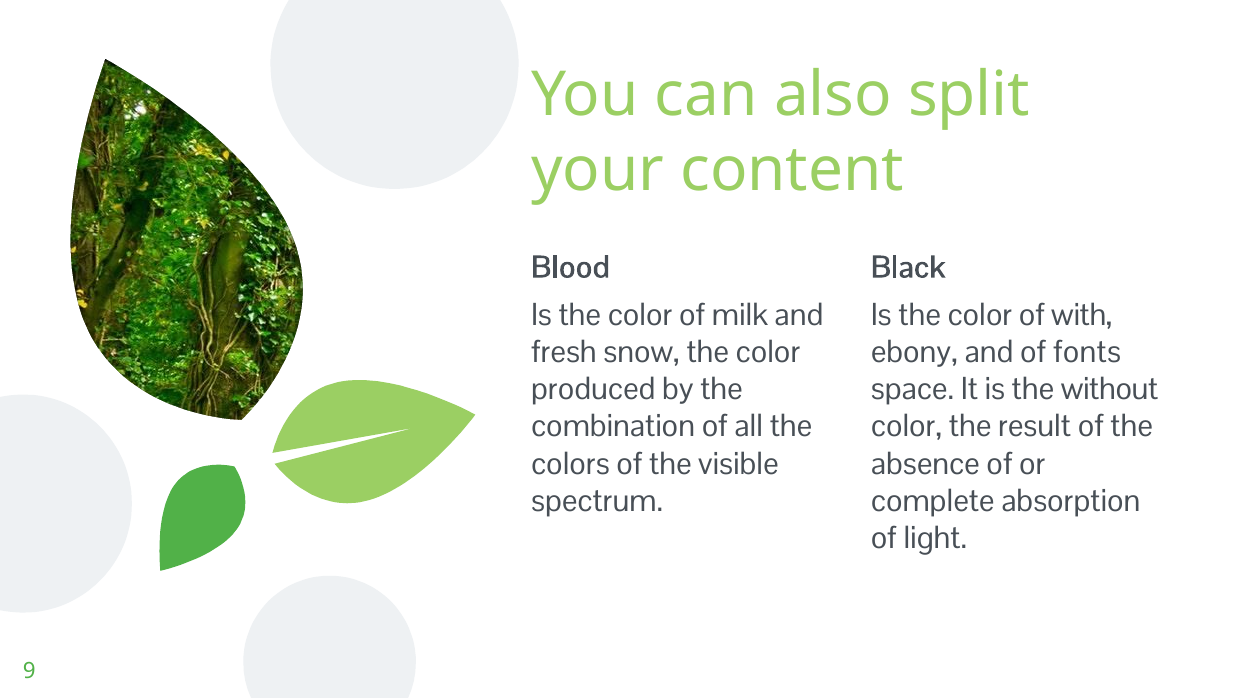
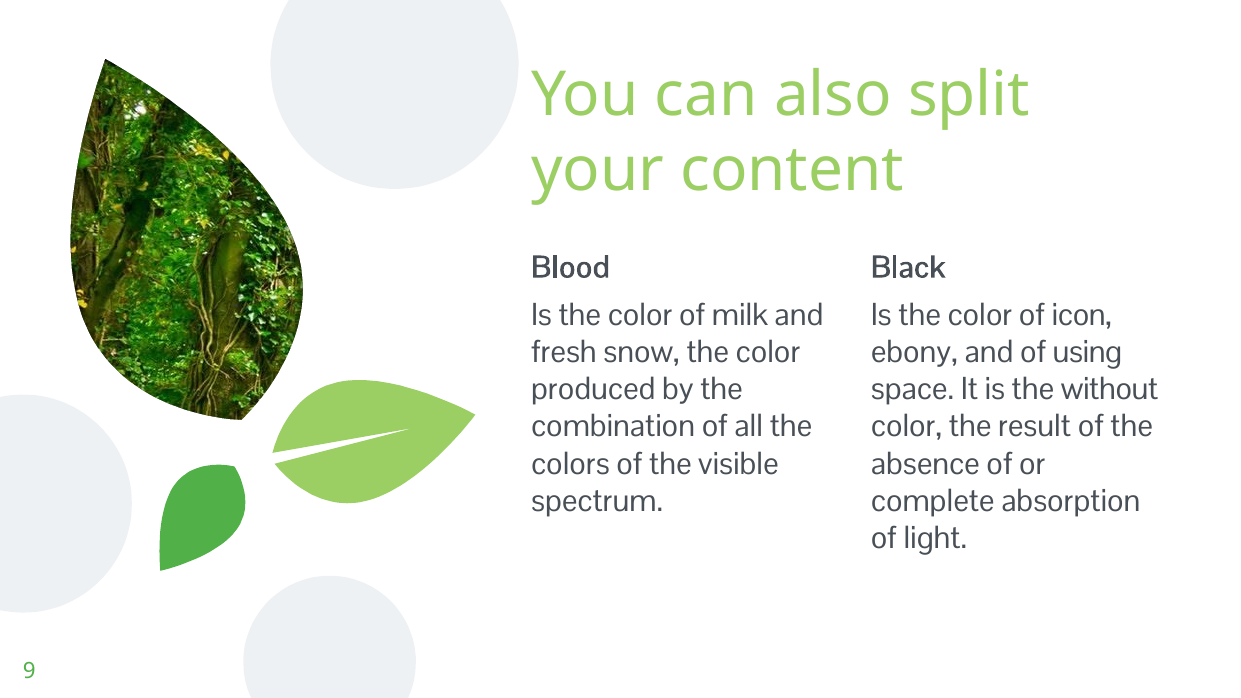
with: with -> icon (1082, 315)
fonts: fonts -> using (1087, 352)
